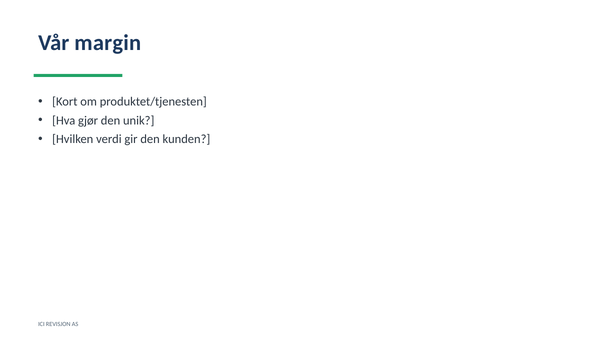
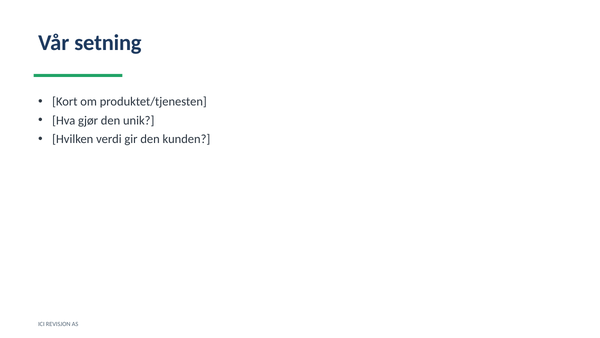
margin: margin -> setning (108, 43)
